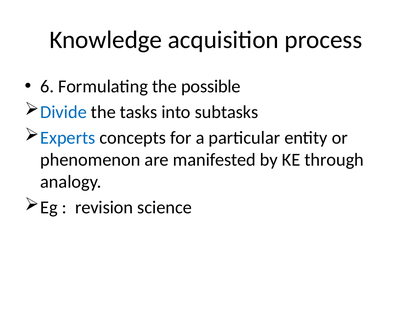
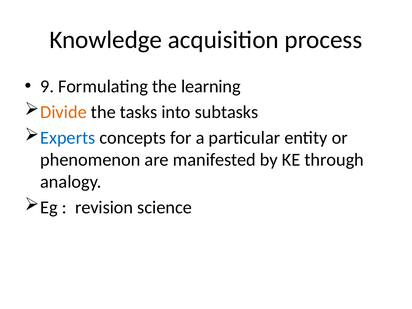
6: 6 -> 9 (47, 86)
possible: possible -> learning (211, 86)
Divide colour: blue -> orange (64, 112)
